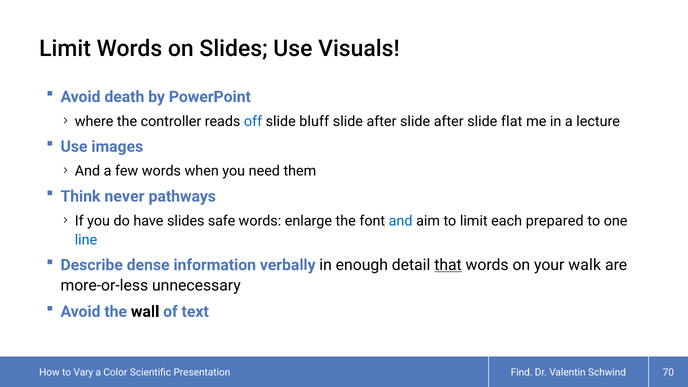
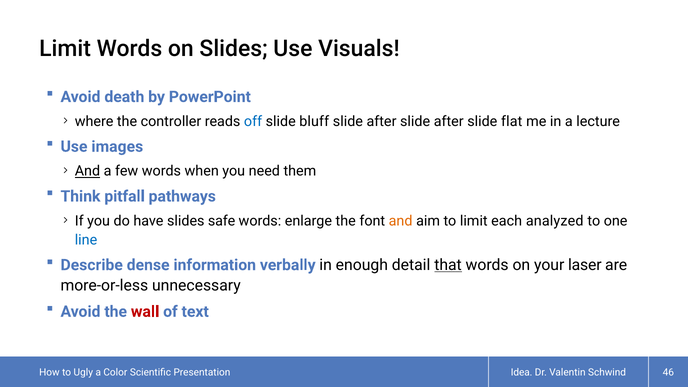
And underline: none -> present (87, 171)
never: never -> pitfall (125, 196)
and colour: blue -> orange (401, 221)
prepared: prepared -> analyzed (555, 221)
walk: walk -> laser (585, 265)
wall colour: black -> red (145, 312)
Vary: Vary -> Ugly (83, 372)
Find: Find -> Idea (522, 372)
70: 70 -> 46 (668, 372)
